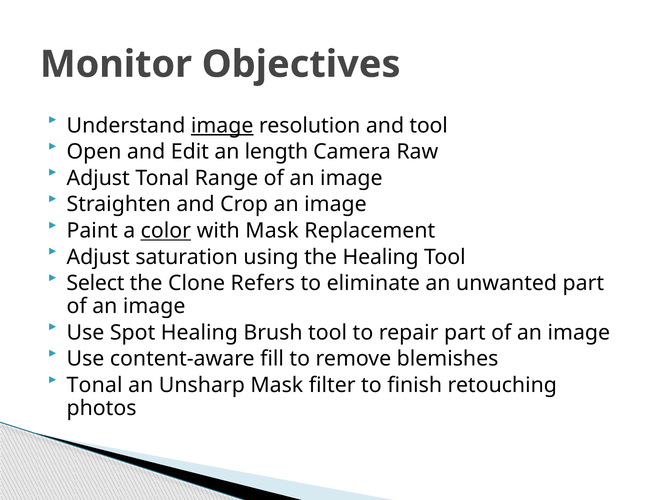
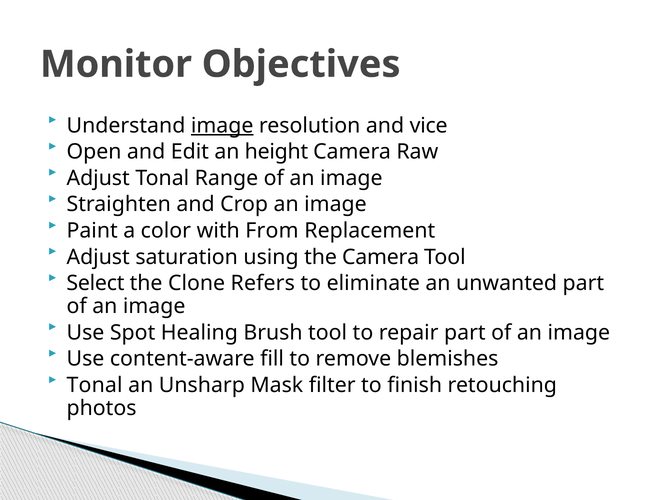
and tool: tool -> vice (429, 126)
length: length -> height (276, 152)
color underline: present -> none (166, 231)
with Mask: Mask -> From (272, 231)
the Healing: Healing -> Camera (381, 257)
